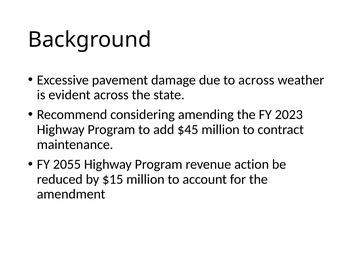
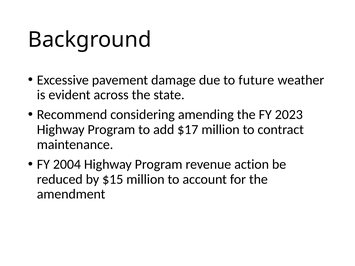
to across: across -> future (256, 80)
$45: $45 -> $17 (188, 130)
2055: 2055 -> 2004 (67, 164)
